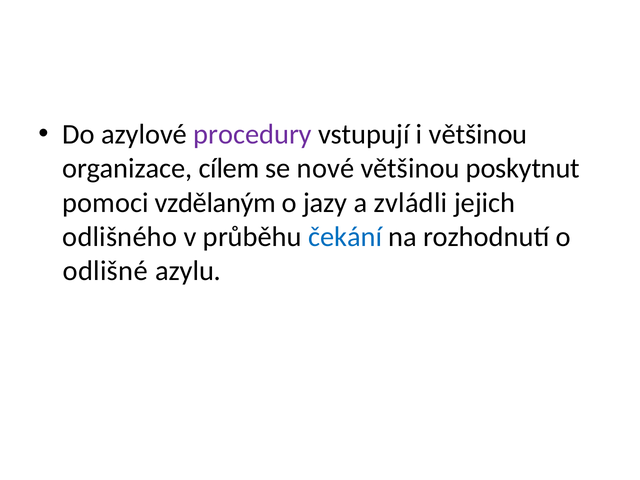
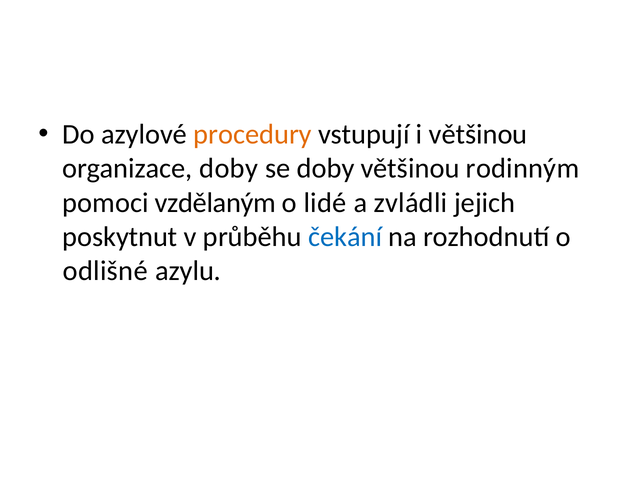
procedury colour: purple -> orange (253, 134)
organizace cílem: cílem -> doby (229, 168)
se nové: nové -> doby (326, 168)
poskytnut: poskytnut -> rodinným (523, 168)
jazy: jazy -> lidé (325, 203)
odlišného: odlišného -> poskytnut (120, 237)
